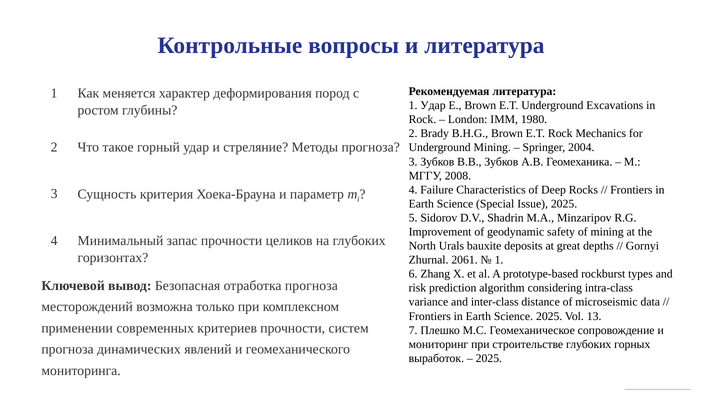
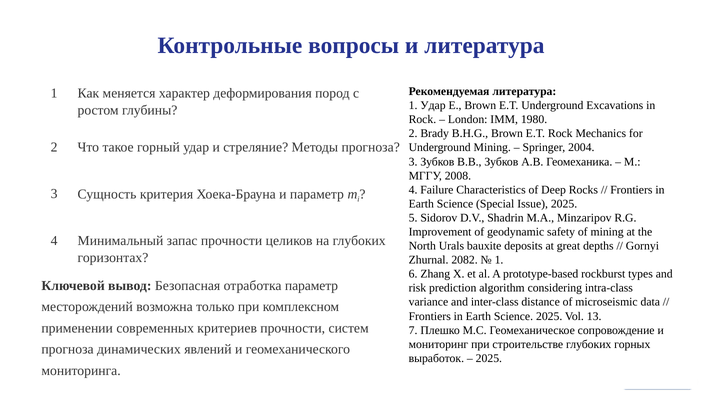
2061: 2061 -> 2082 (465, 260)
отработка прогноза: прогноза -> параметр (311, 285)
